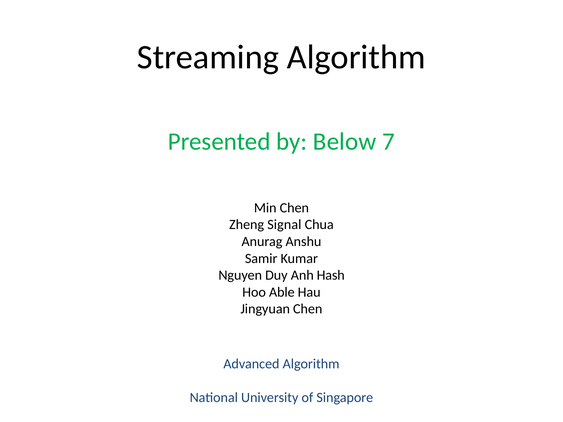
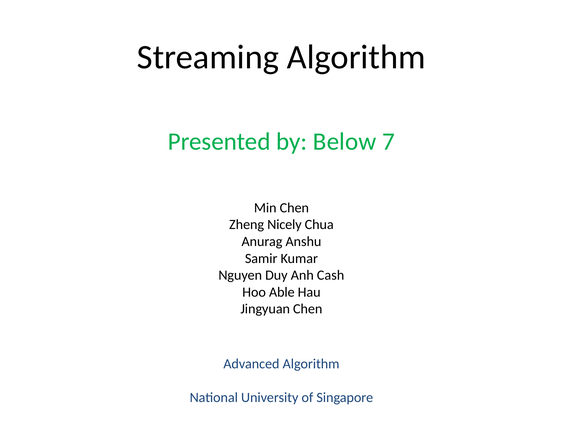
Signal: Signal -> Nicely (284, 225)
Hash: Hash -> Cash (331, 275)
